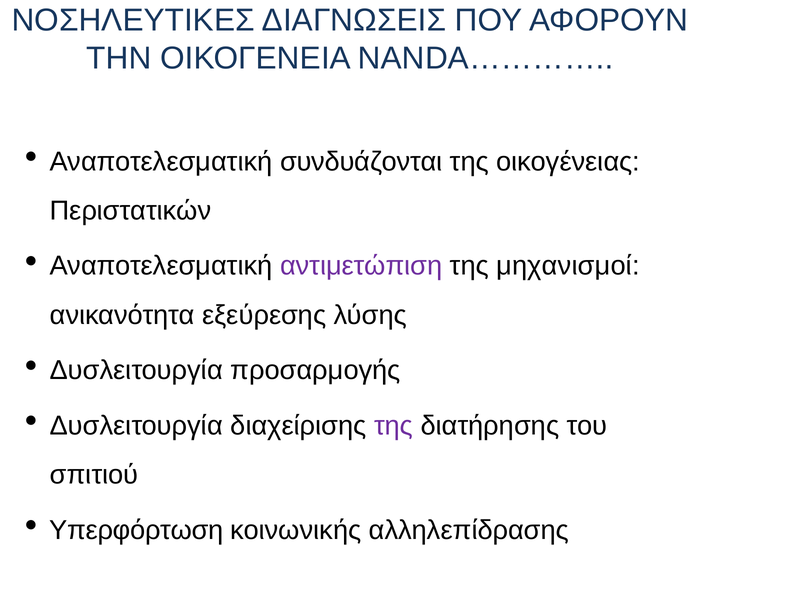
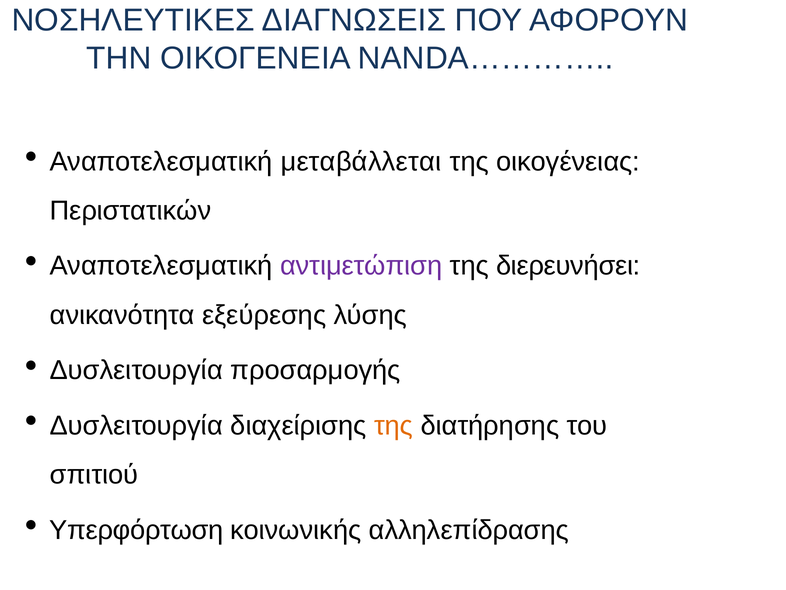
συνδυάζονται: συνδυάζονται -> μεταβάλλεται (361, 161)
μηχανισμοί: μηχανισμοί -> διερευνήσει (568, 266)
της colour: purple -> orange (394, 425)
